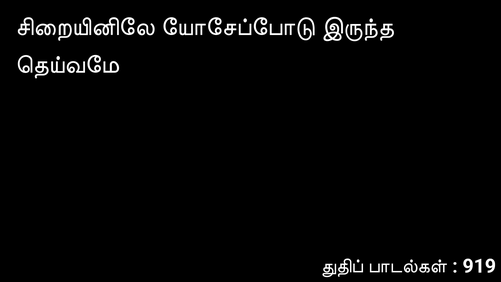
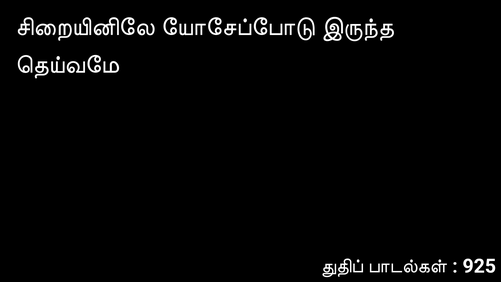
919: 919 -> 925 (479, 266)
